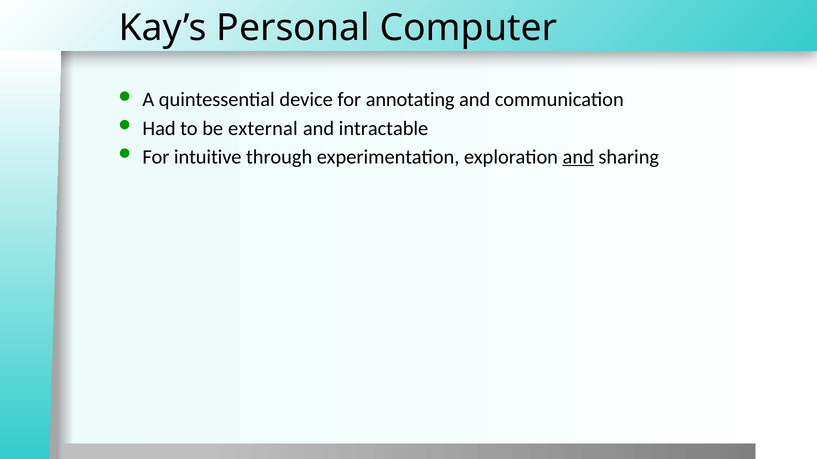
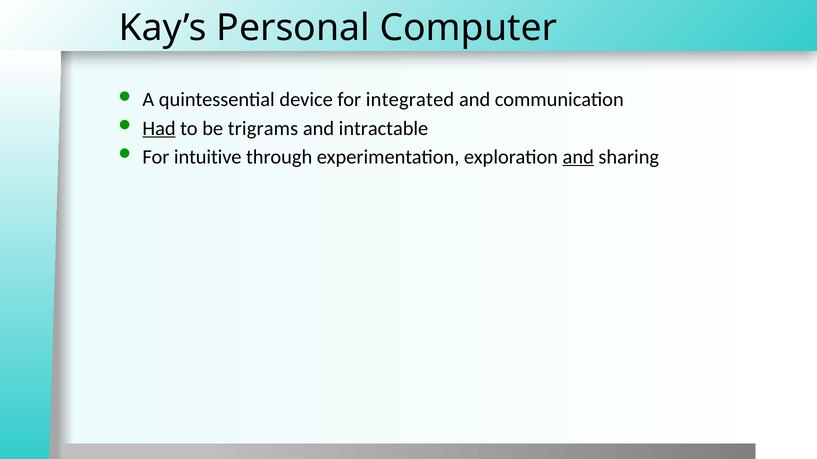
annotating: annotating -> integrated (410, 100)
Had underline: none -> present (159, 128)
external: external -> trigrams (263, 128)
